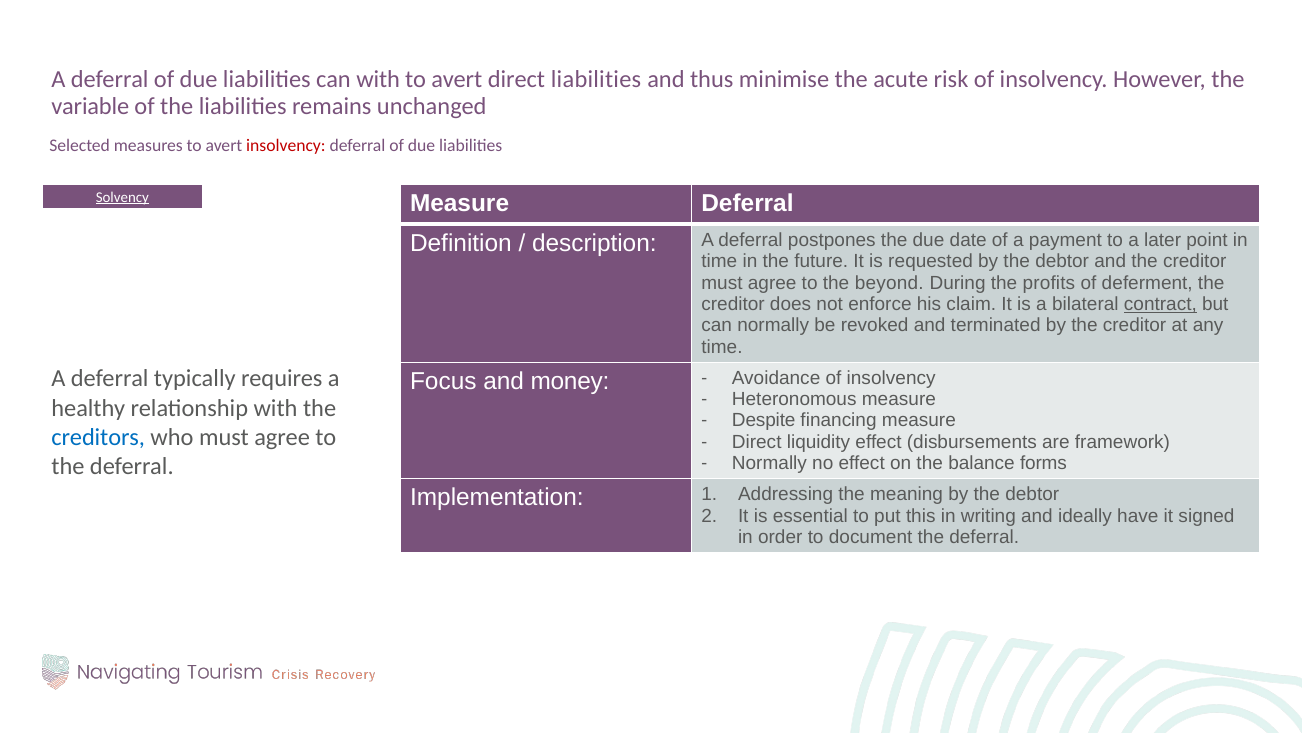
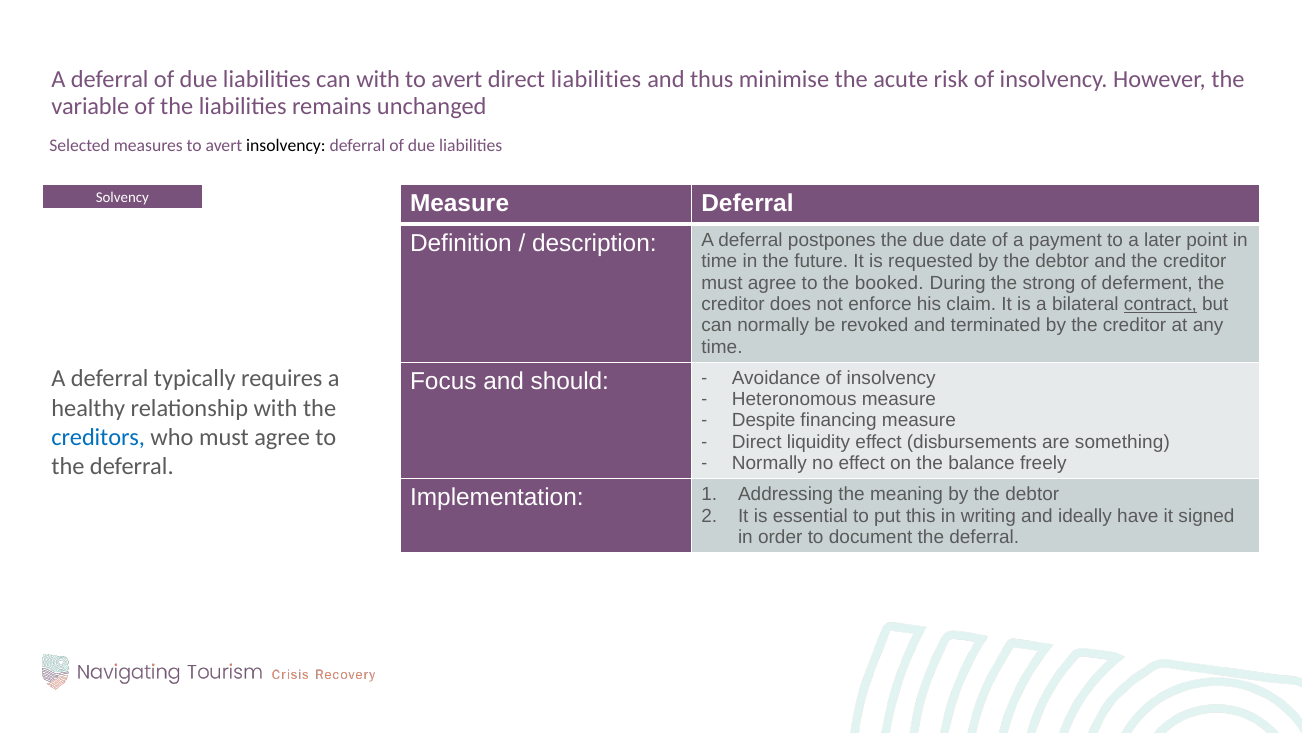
insolvency colour: red -> black (286, 146)
Solvency underline: present -> none (122, 197)
beyond: beyond -> booked (889, 283)
profits: profits -> strong (1049, 283)
money: money -> should (570, 381)
framework: framework -> something (1122, 442)
forms: forms -> freely (1043, 463)
